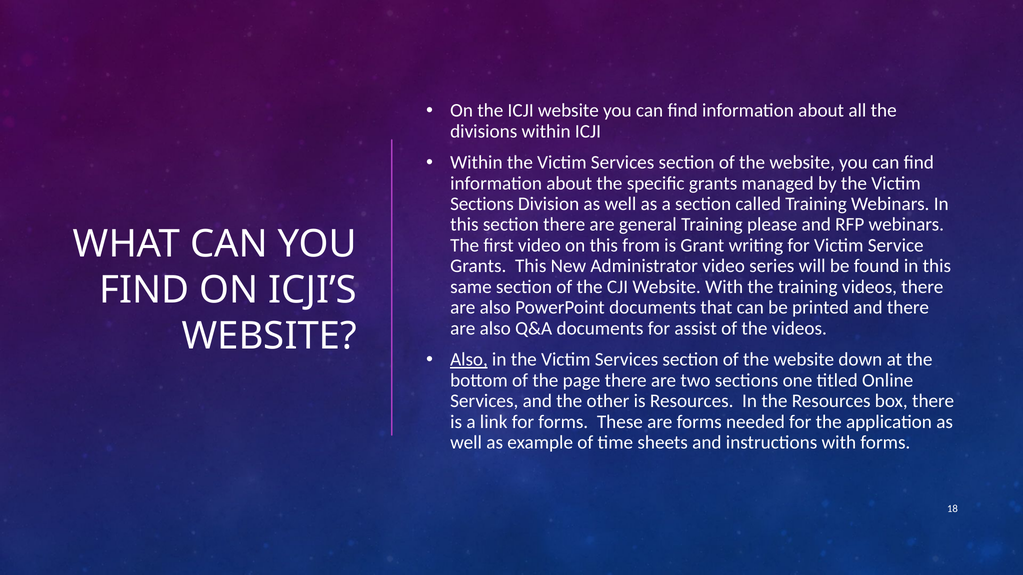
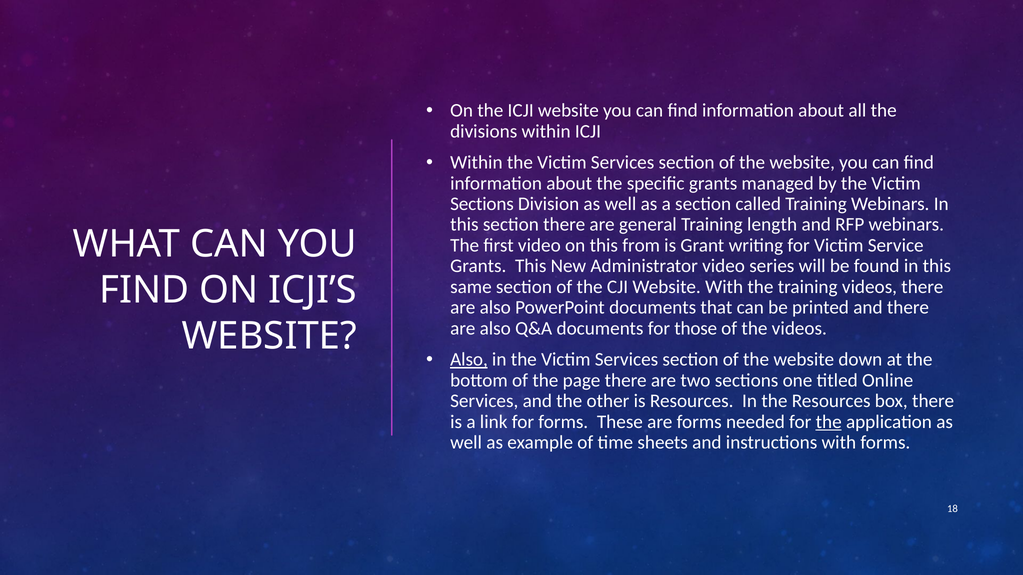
please: please -> length (772, 225)
assist: assist -> those (696, 328)
the underline: none -> present (829, 422)
